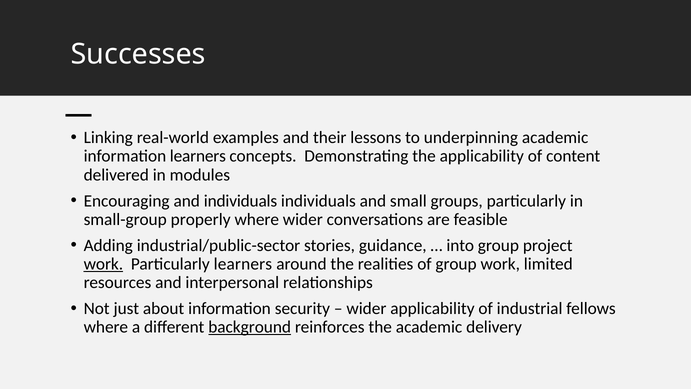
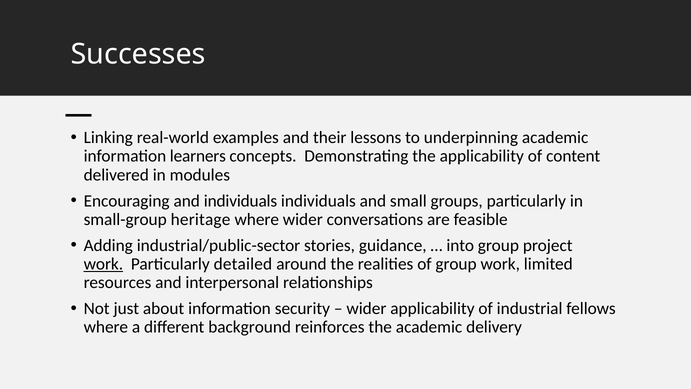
properly: properly -> heritage (201, 219)
Particularly learners: learners -> detailed (243, 264)
background underline: present -> none (250, 327)
